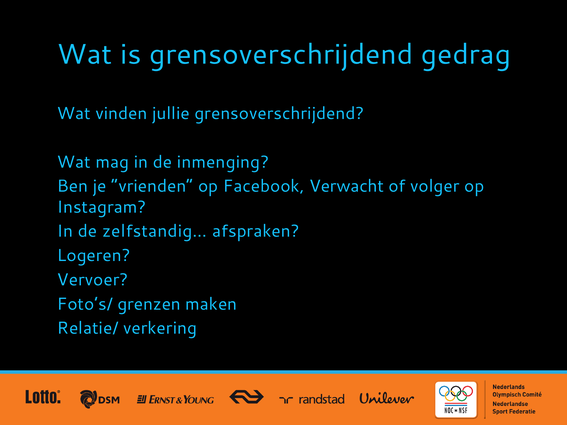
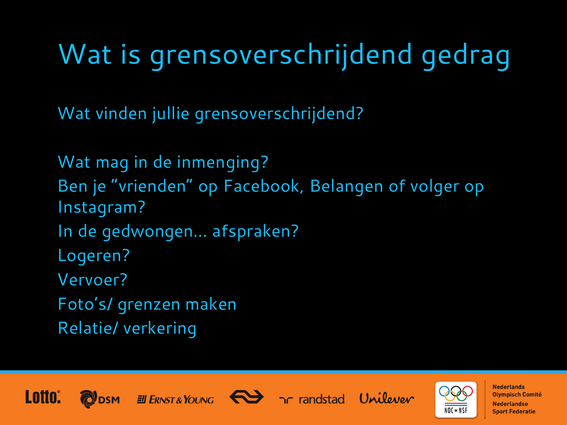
Verwacht: Verwacht -> Belangen (346, 186)
zelfstandig…: zelfstandig… -> gedwongen… (155, 231)
